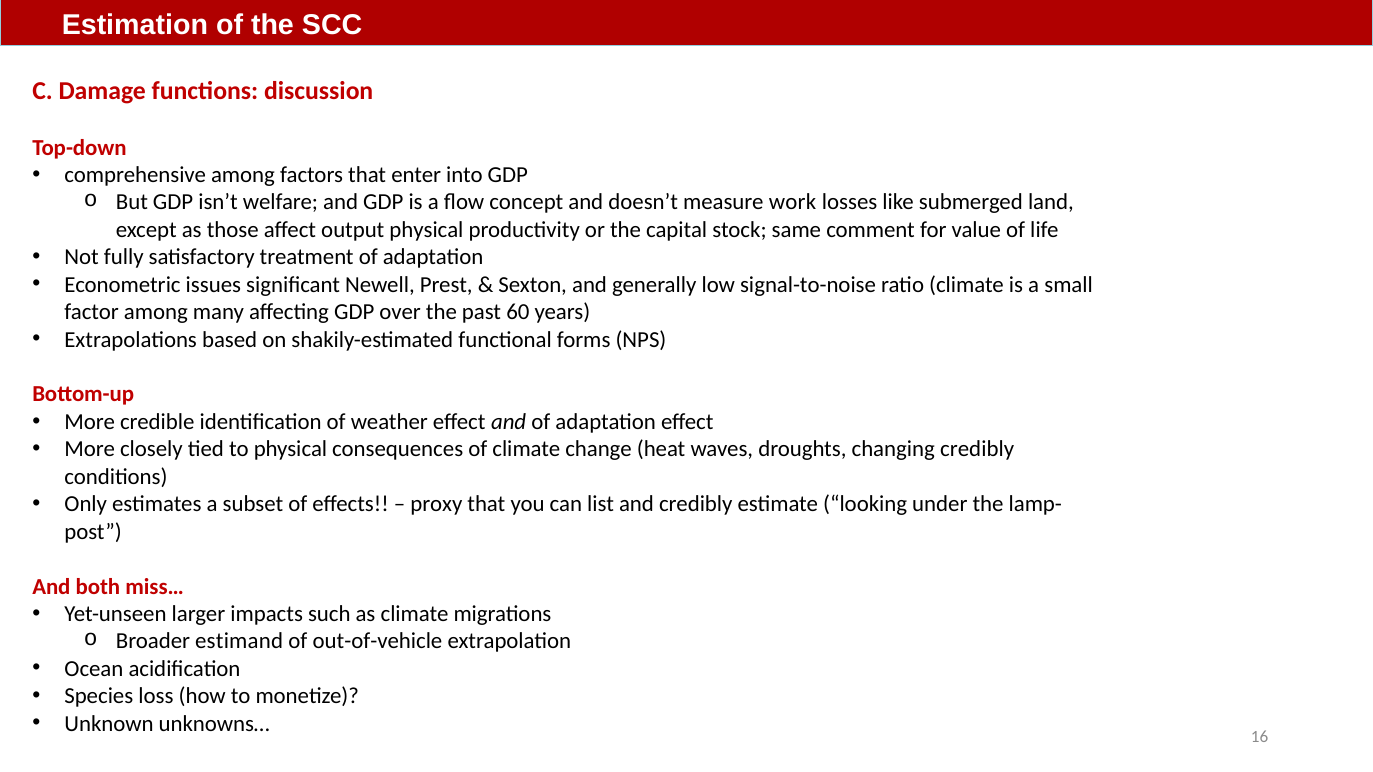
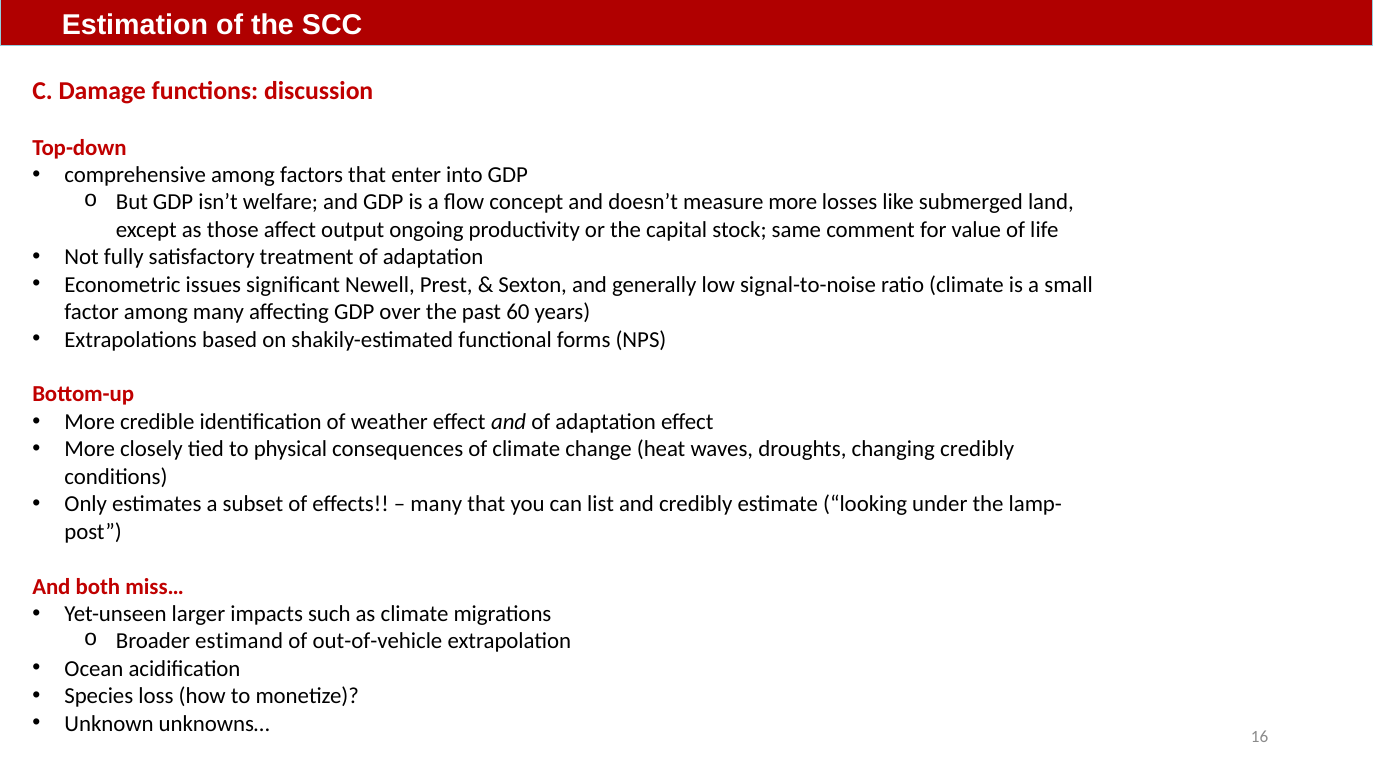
measure work: work -> more (793, 202)
output physical: physical -> ongoing (426, 230)
proxy: proxy -> many (436, 504)
